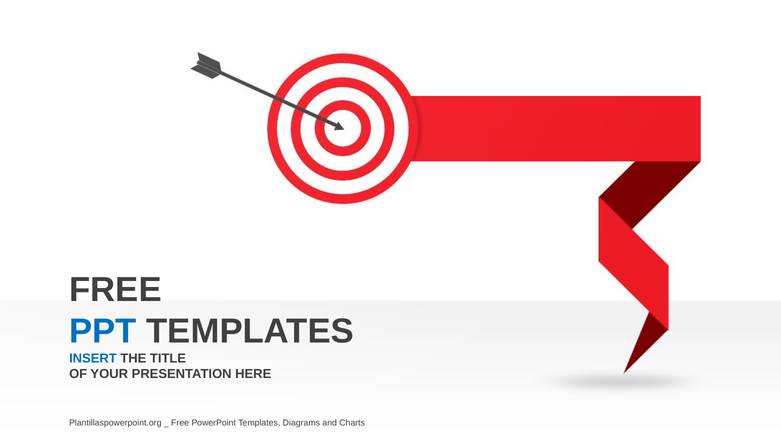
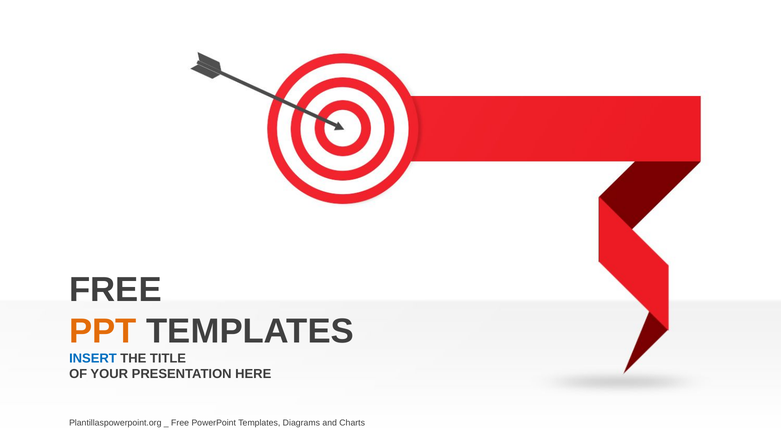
PPT colour: blue -> orange (103, 331)
